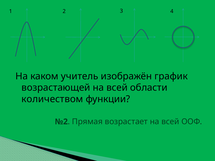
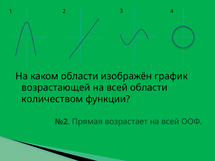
каком учитель: учитель -> области (80, 76)
